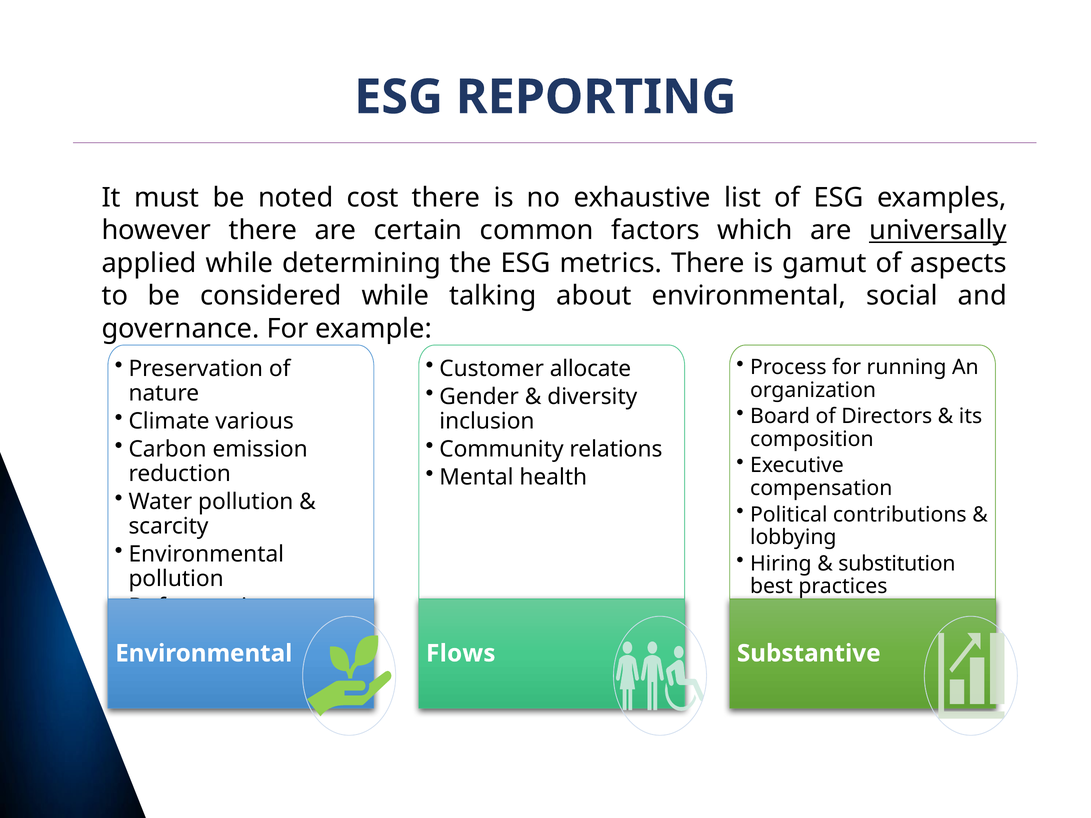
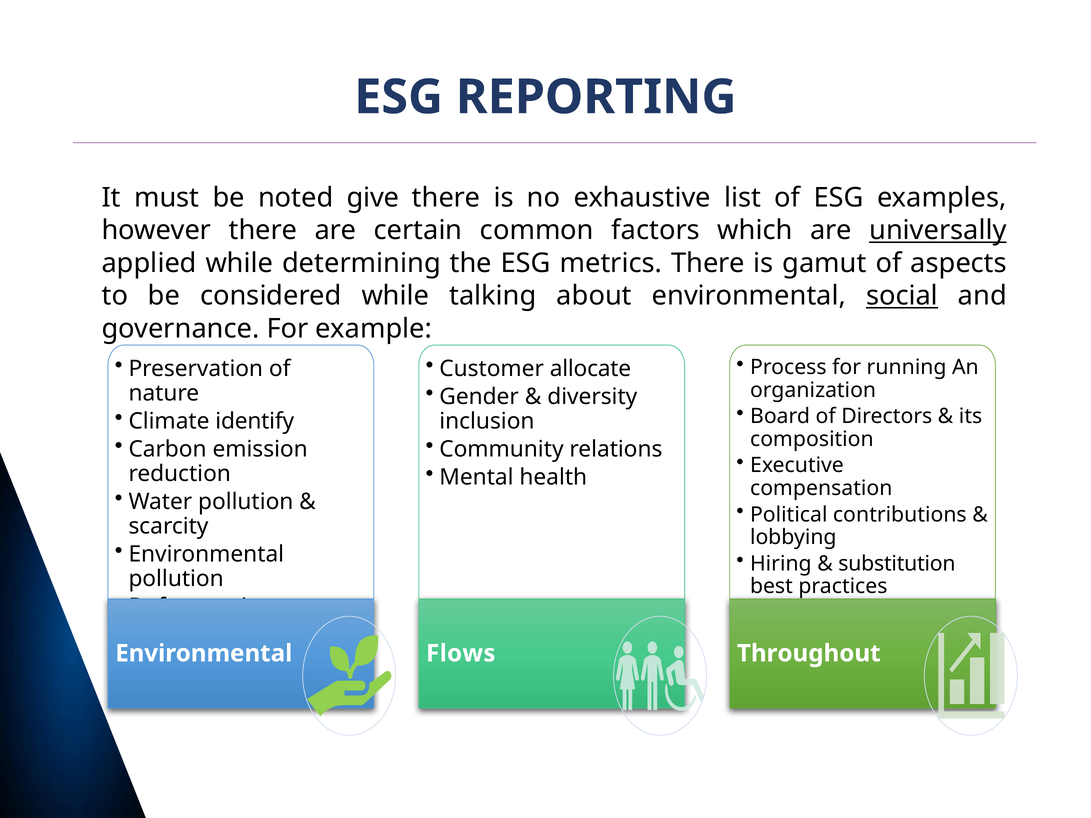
cost: cost -> give (373, 198)
social underline: none -> present (902, 296)
various: various -> identify (255, 421)
Substantive: Substantive -> Throughout (809, 654)
